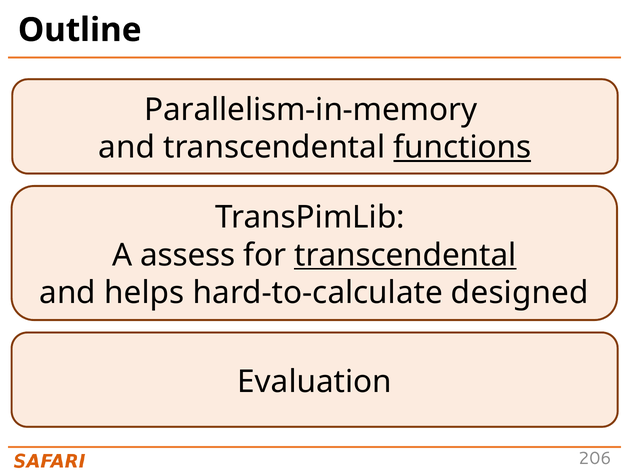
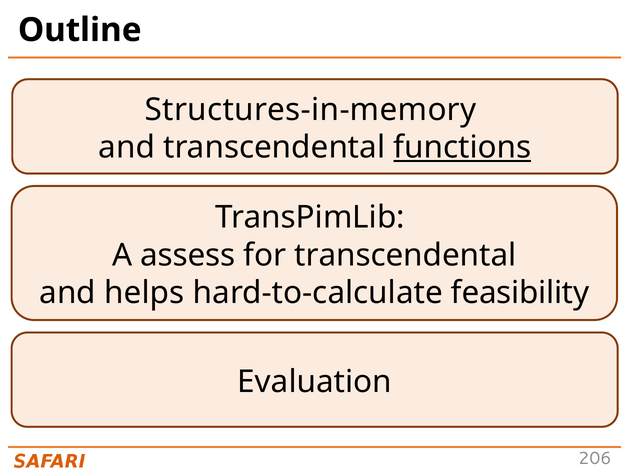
Parallelism-in-memory: Parallelism-in-memory -> Structures-in-memory (311, 110)
transcendental underline: present -> none (405, 255)
designed: designed -> feasibility (520, 293)
